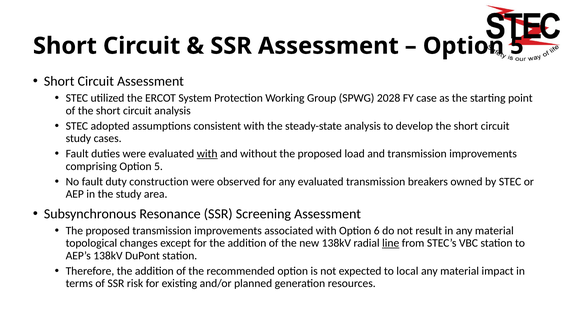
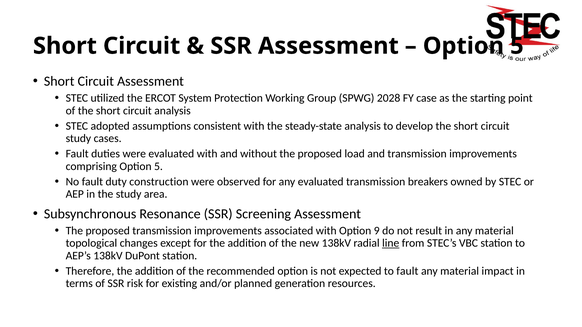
with underline: present -> none (207, 154)
6: 6 -> 9 (377, 231)
to local: local -> fault (407, 271)
